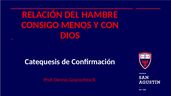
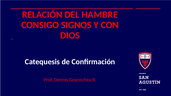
MENOS: MENOS -> SIGNOS (76, 25)
